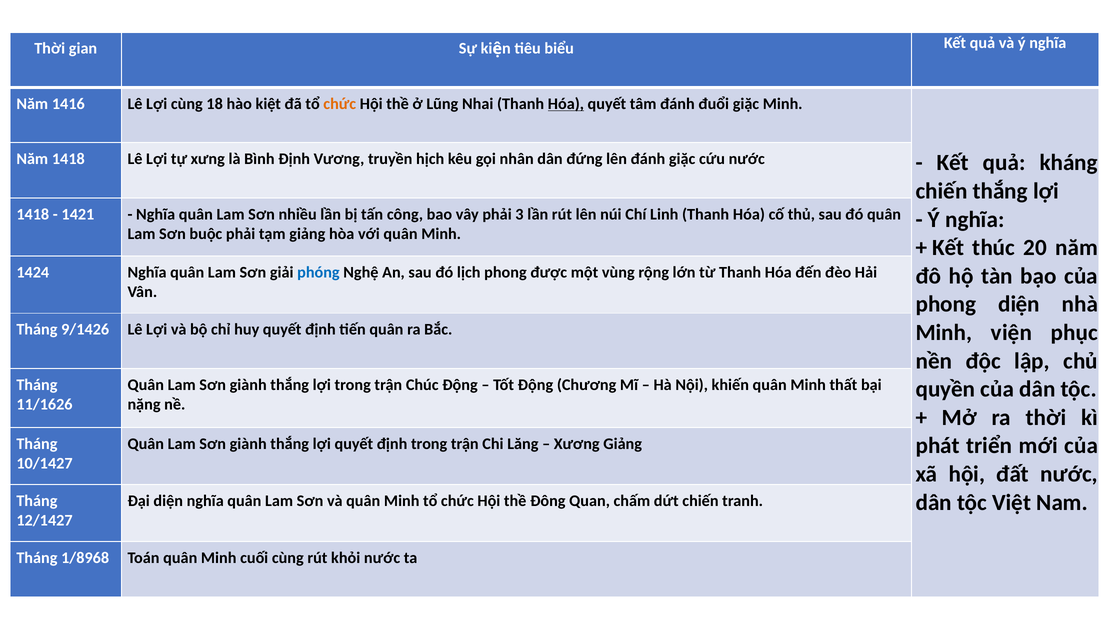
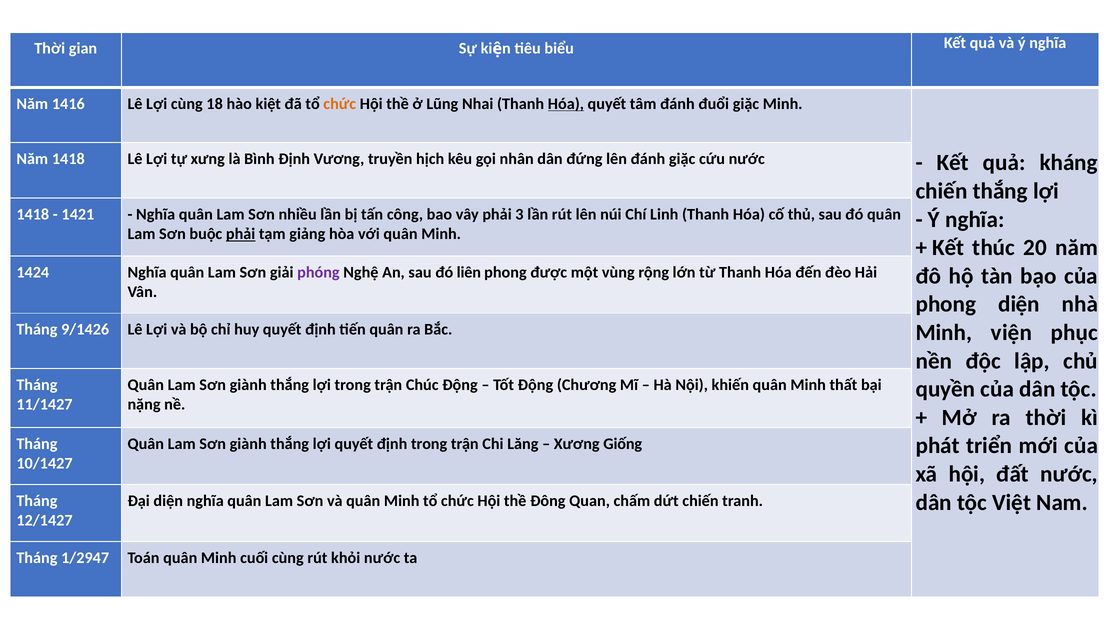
phải underline: none -> present (241, 234)
phóng colour: blue -> purple (318, 272)
lịch: lịch -> liên (469, 272)
11/1626: 11/1626 -> 11/1427 (44, 404)
Xương Giảng: Giảng -> Giống (623, 444)
1/8968: 1/8968 -> 1/2947 (85, 558)
